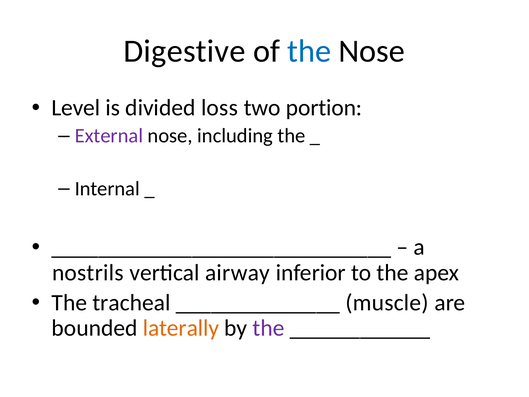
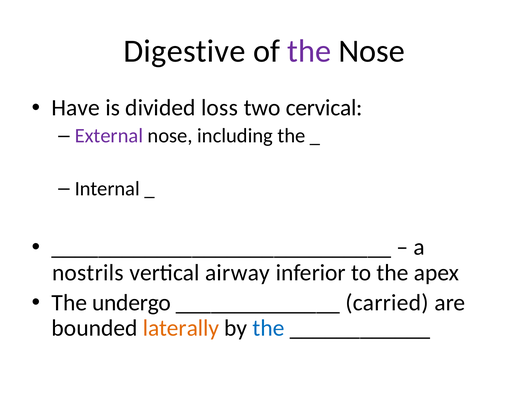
the colour: blue -> purple (309, 51)
Level: Level -> Have (76, 108)
portion: portion -> cervical (324, 108)
tracheal: tracheal -> undergo (132, 303)
muscle: muscle -> carried (387, 303)
the colour: purple -> blue (268, 328)
